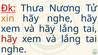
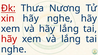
xin colour: orange -> red (8, 19)
